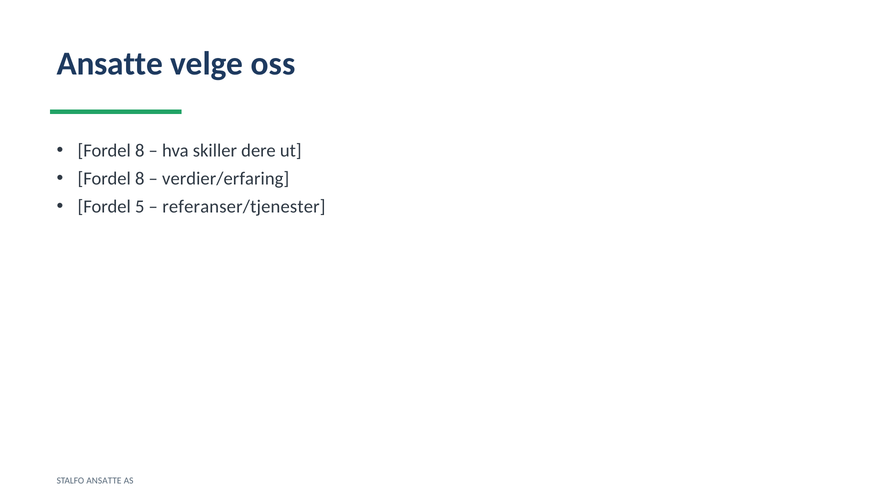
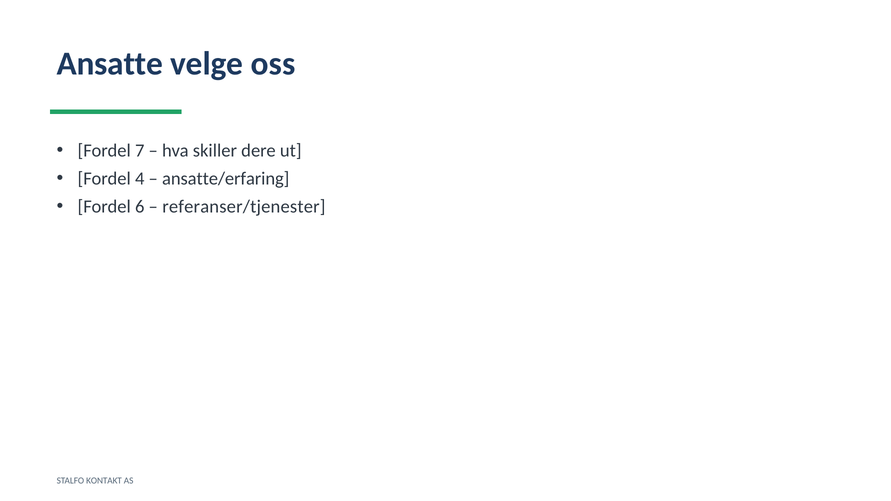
8: 8 -> 7 (140, 151)
8: 8 -> 4 (140, 179)
verdier/erfaring: verdier/erfaring -> ansatte/erfaring (226, 179)
5: 5 -> 6 (140, 207)
STALFO ANSATTE: ANSATTE -> KONTAKT (104, 481)
